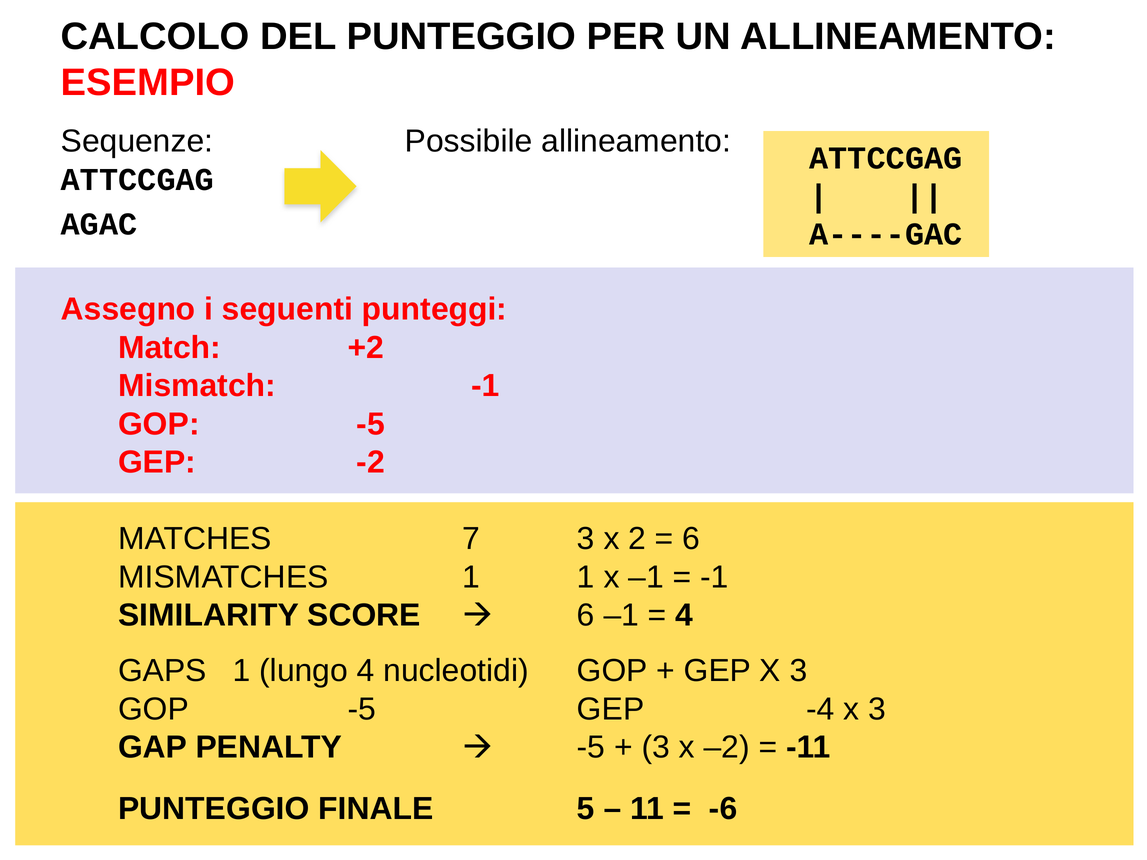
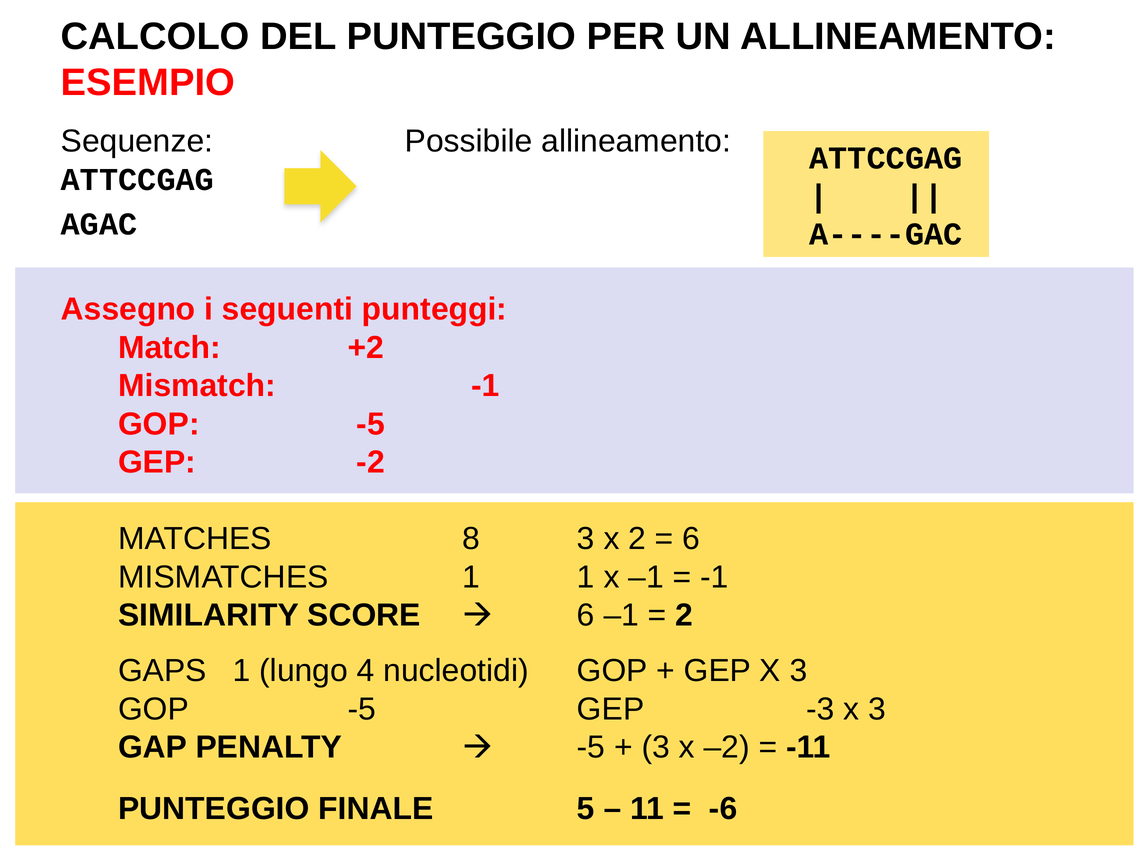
7: 7 -> 8 (471, 539)
4: 4 -> 2 (684, 616)
-4: -4 -> -3 (821, 709)
